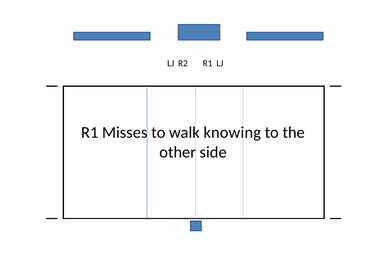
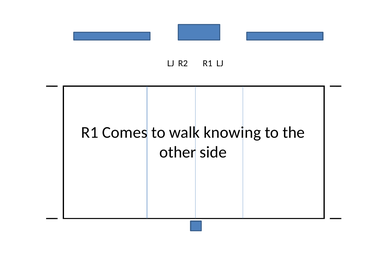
Misses: Misses -> Comes (125, 132)
